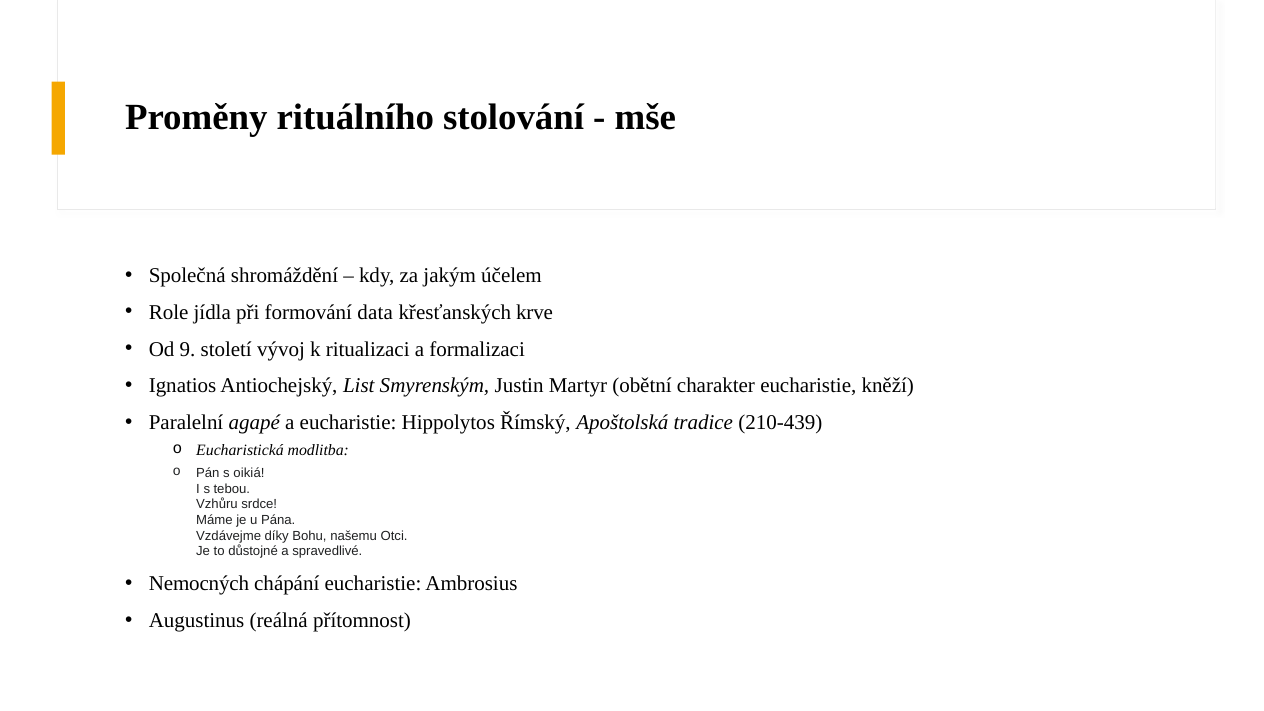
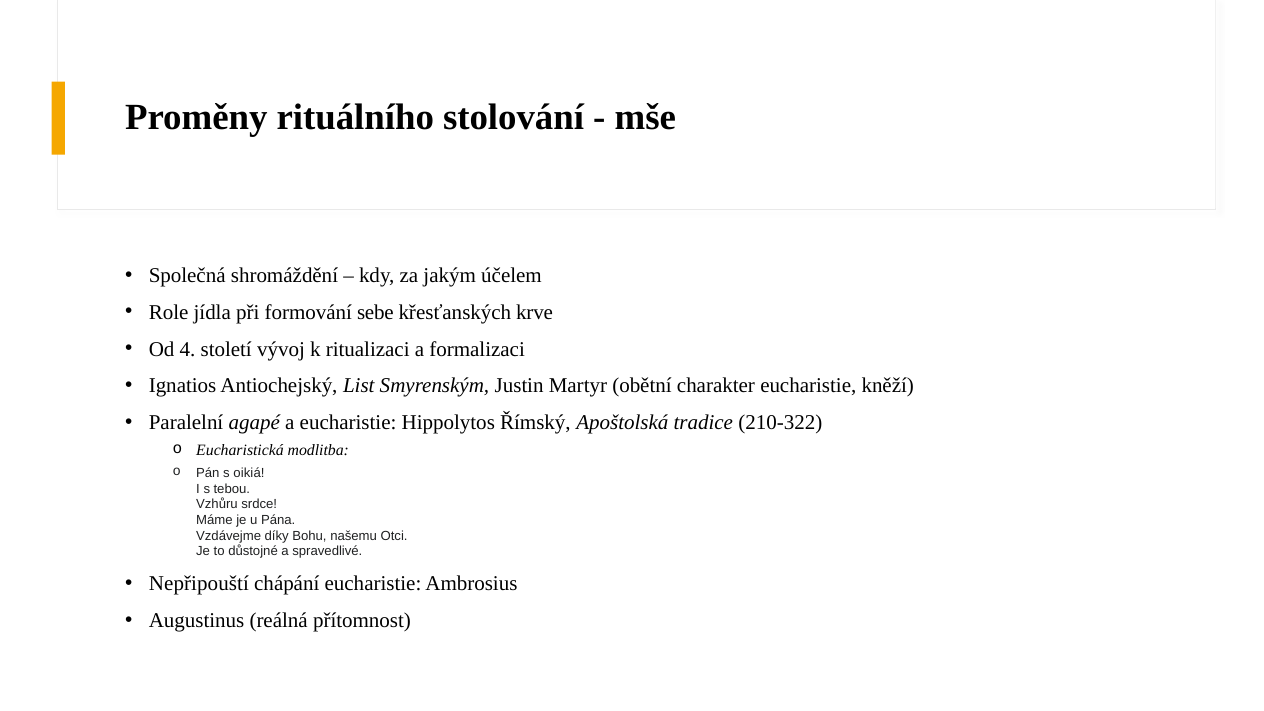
data: data -> sebe (375, 312)
9: 9 -> 4 (188, 349)
210-439: 210-439 -> 210-322 (780, 423)
Nemocných: Nemocných -> Nepřipouští (199, 584)
